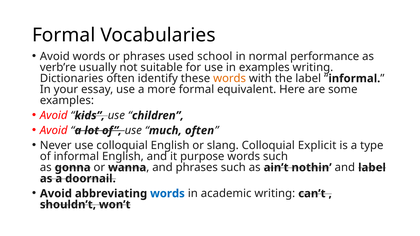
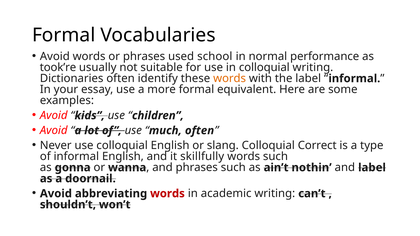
verb’re: verb’re -> took’re (58, 68)
in examples: examples -> colloquial (264, 68)
Explicit: Explicit -> Correct (317, 146)
purpose: purpose -> skillfully (202, 157)
words colour: blue -> red (167, 194)
